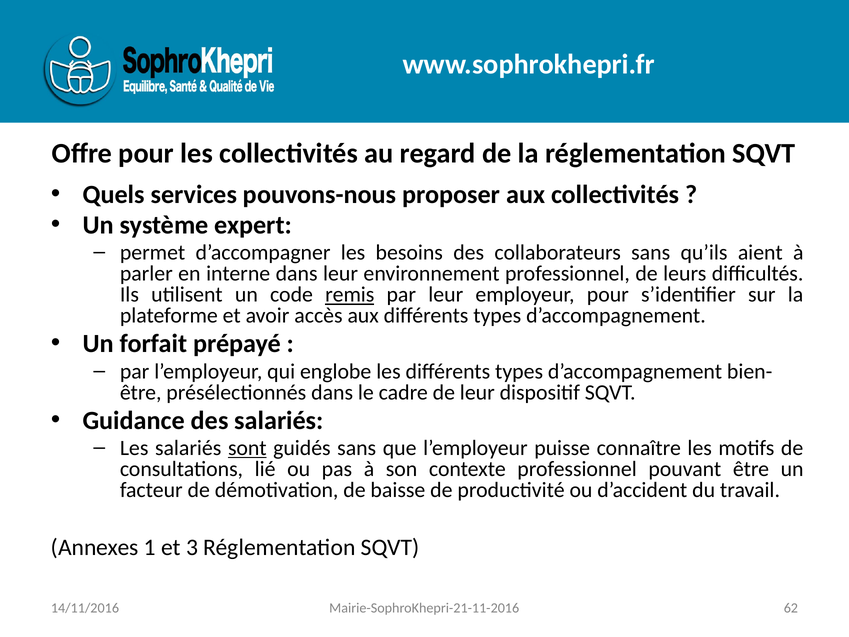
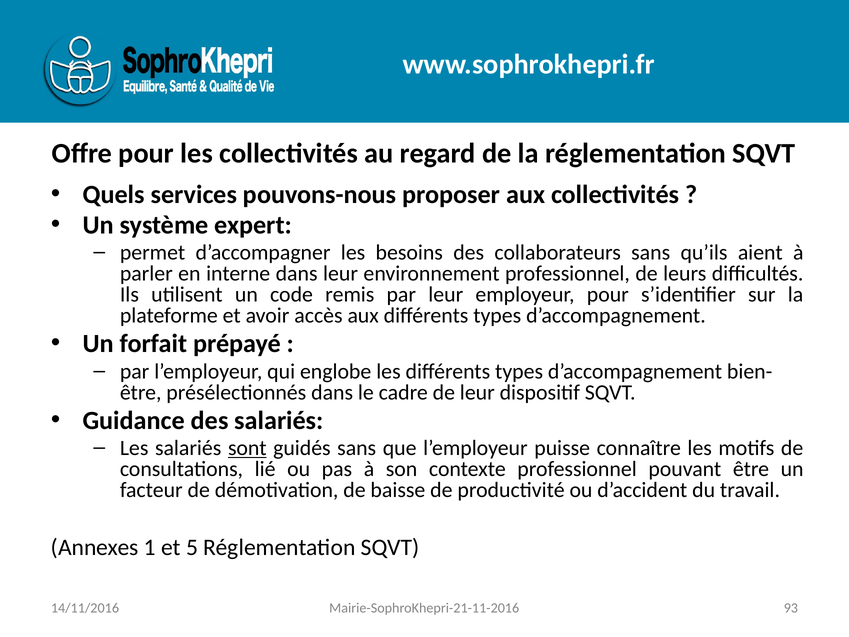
remis underline: present -> none (350, 295)
3: 3 -> 5 (192, 547)
62: 62 -> 93 (791, 608)
